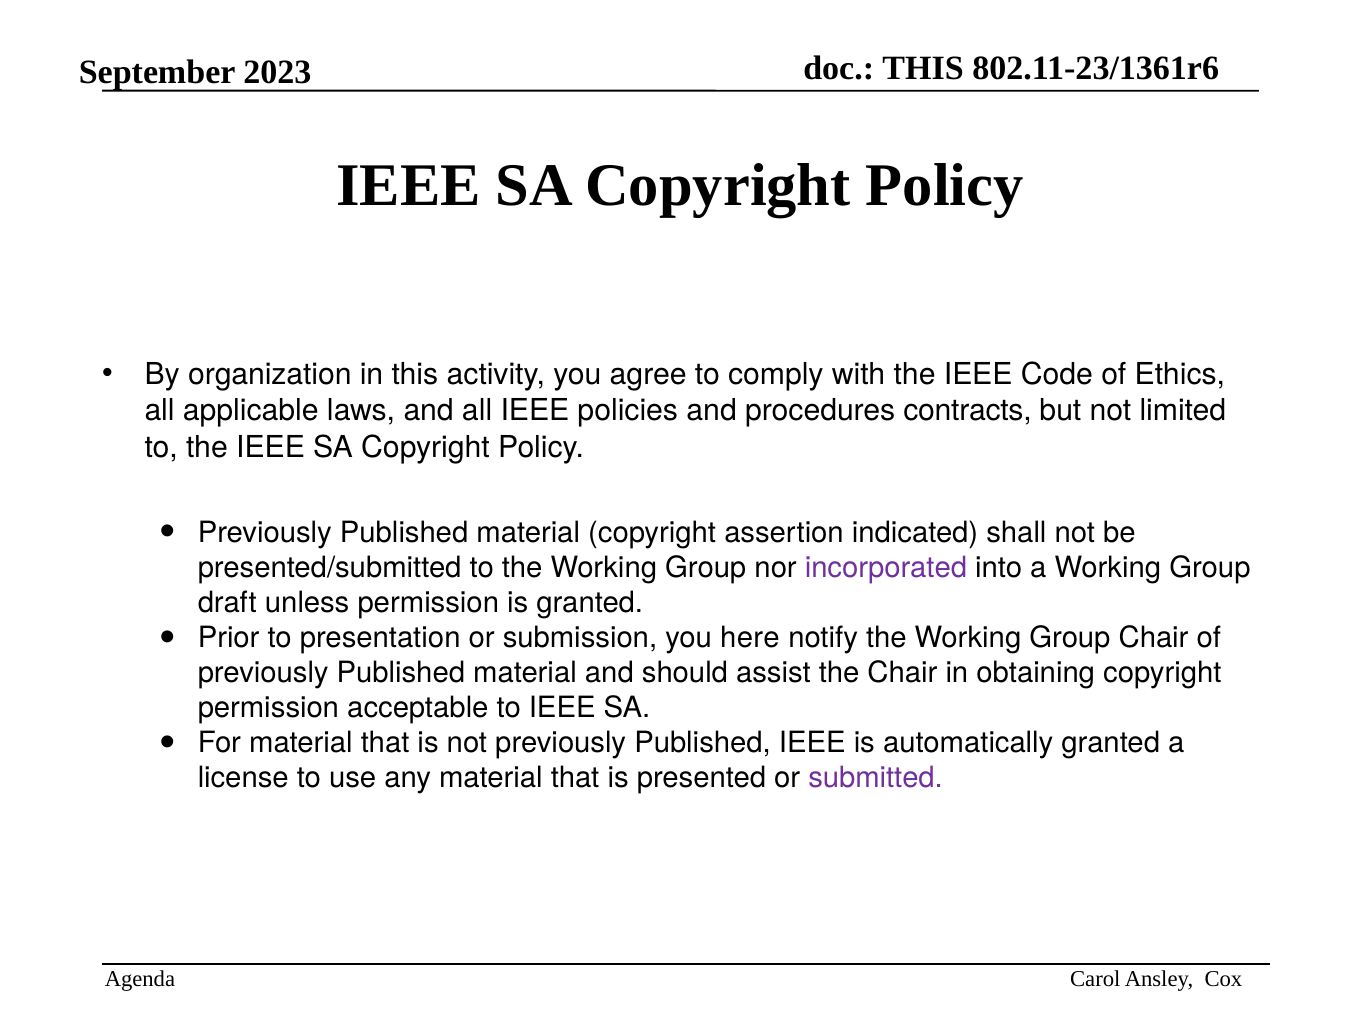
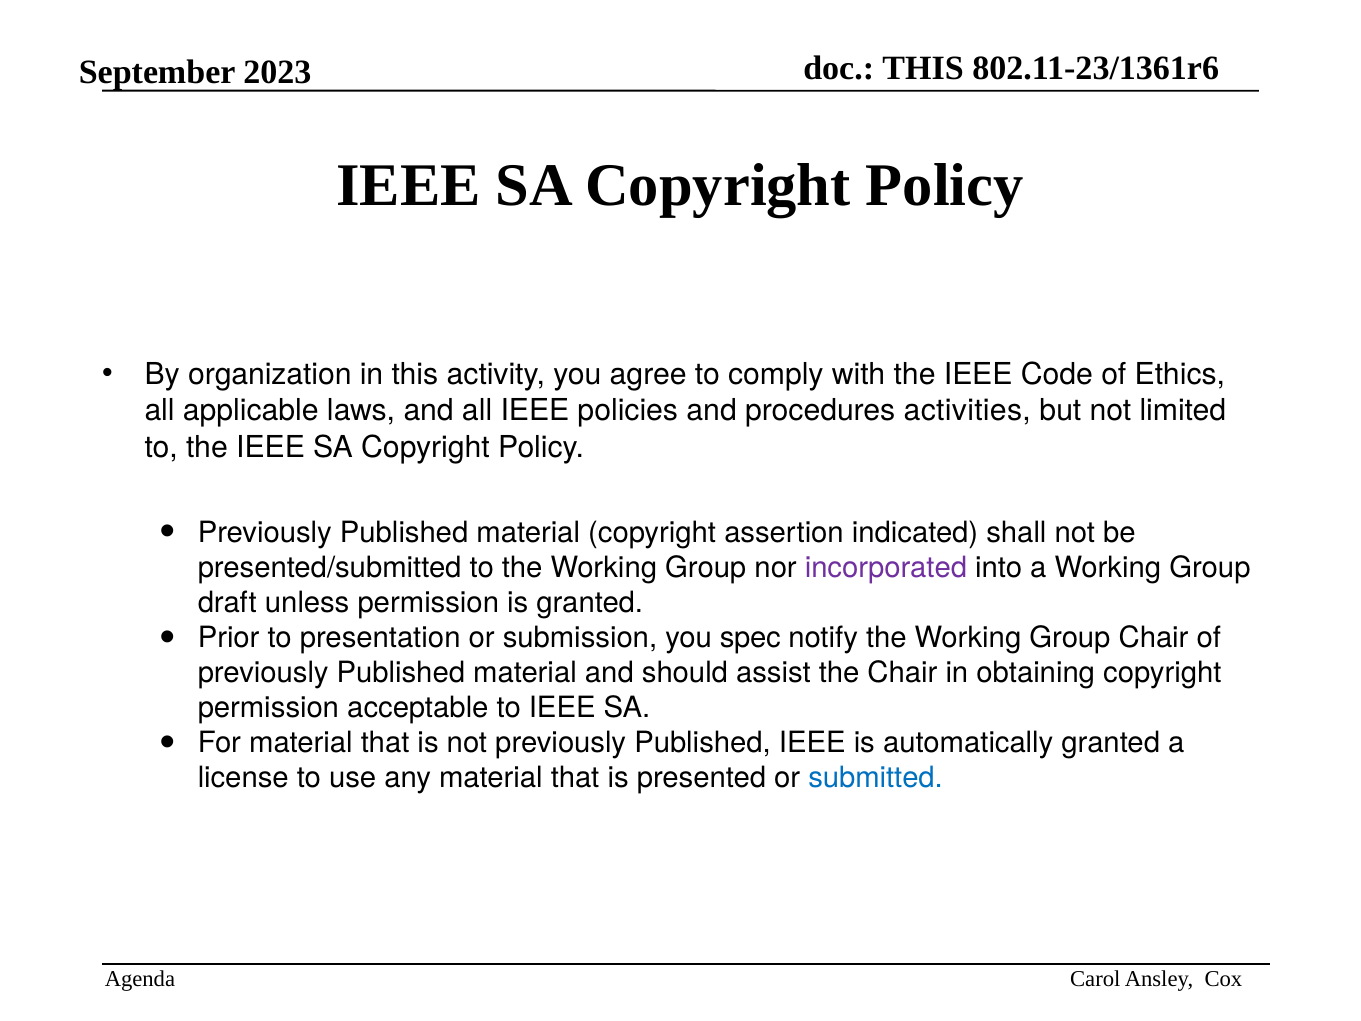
contracts: contracts -> activities (967, 411)
here: here -> spec (750, 638)
submitted colour: purple -> blue (876, 778)
